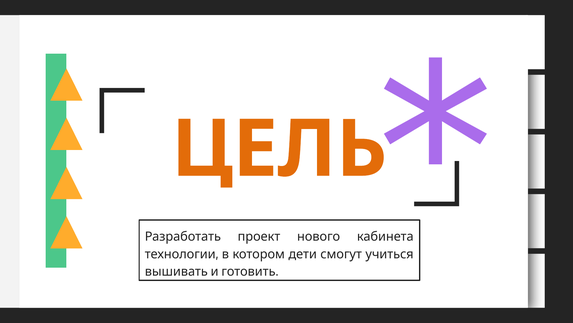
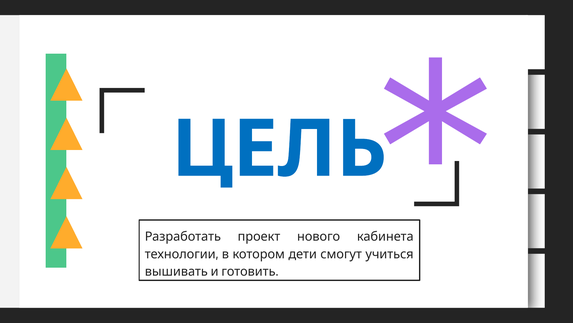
ЦЕЛЬ colour: orange -> blue (279, 149)
